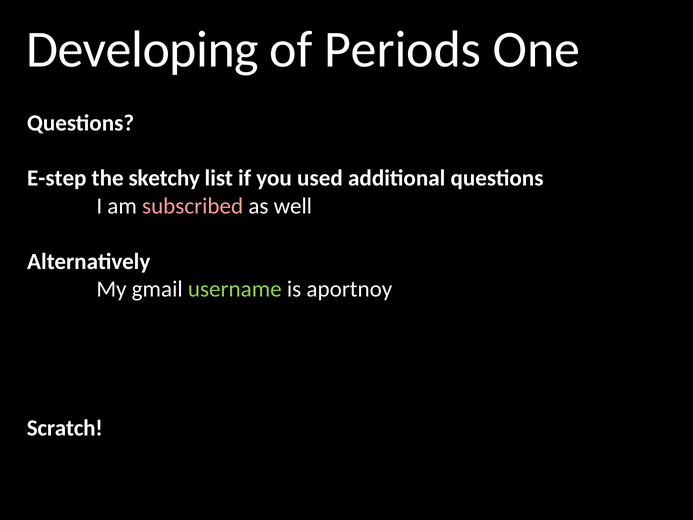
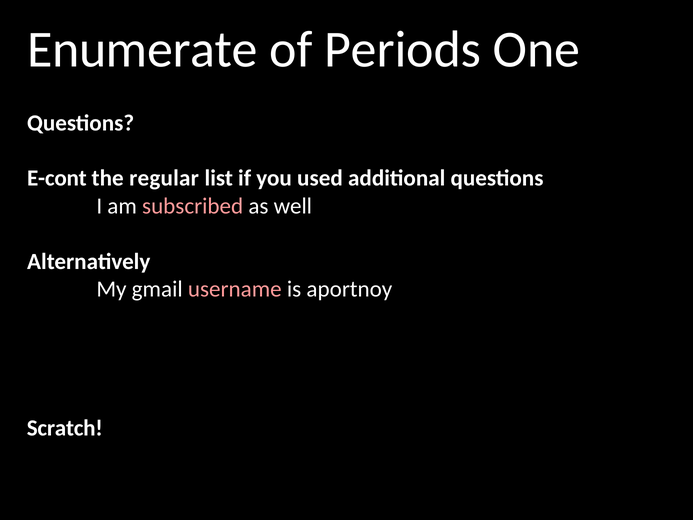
Developing: Developing -> Enumerate (142, 50)
E-step: E-step -> E-cont (57, 178)
sketchy: sketchy -> regular (164, 178)
username colour: light green -> pink (235, 289)
